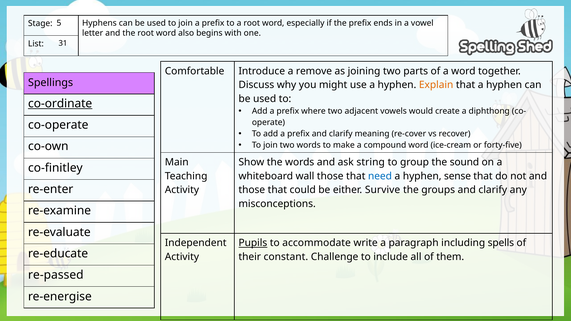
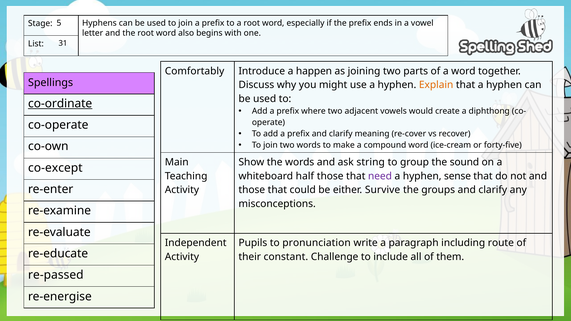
Comfortable: Comfortable -> Comfortably (195, 71)
remove: remove -> happen (314, 71)
co-finitley: co-finitley -> co-except (55, 168)
wall: wall -> half (305, 176)
need colour: blue -> purple (380, 176)
Pupils underline: present -> none (253, 243)
accommodate: accommodate -> pronunciation (317, 243)
spells: spells -> route (501, 243)
